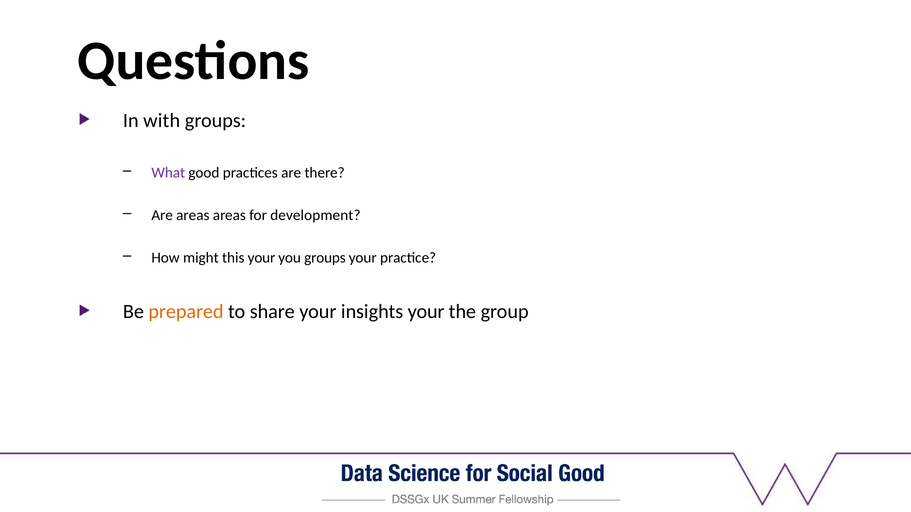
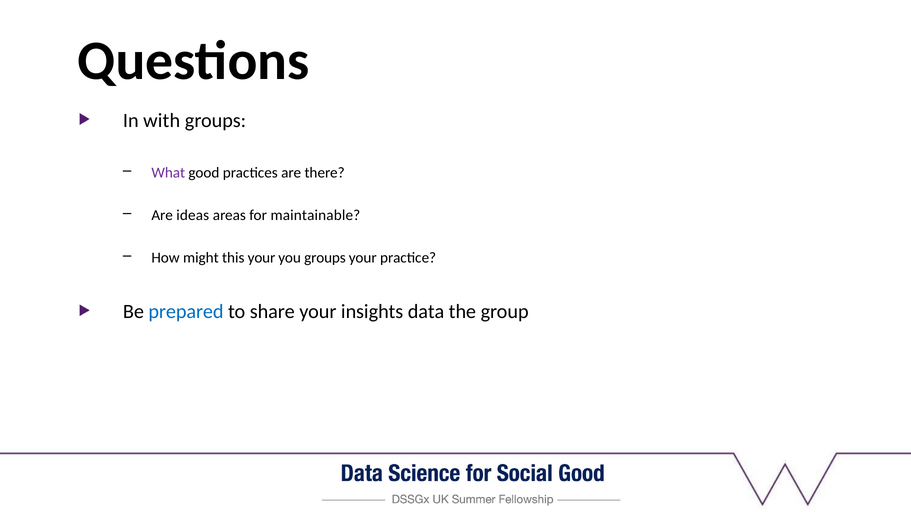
Are areas: areas -> ideas (193, 215)
development: development -> maintainable (315, 215)
prepared colour: orange -> blue (186, 312)
insights your: your -> data (426, 312)
